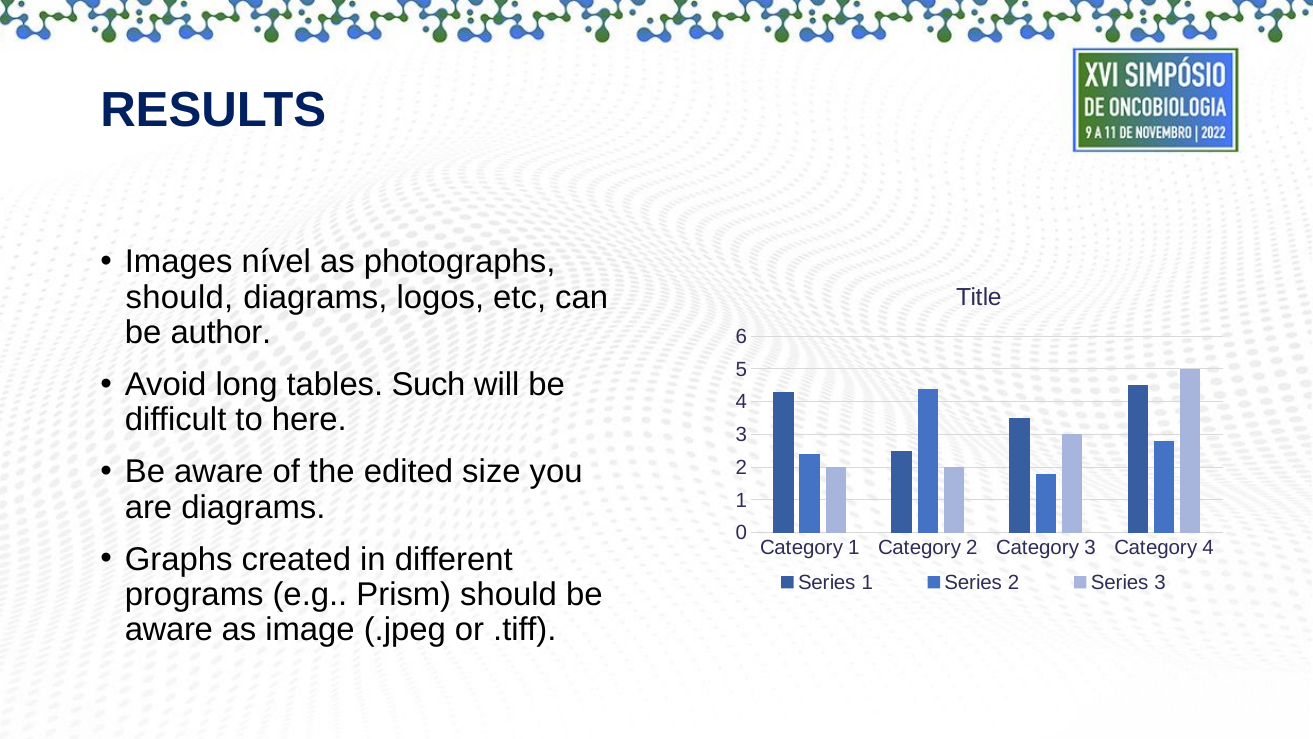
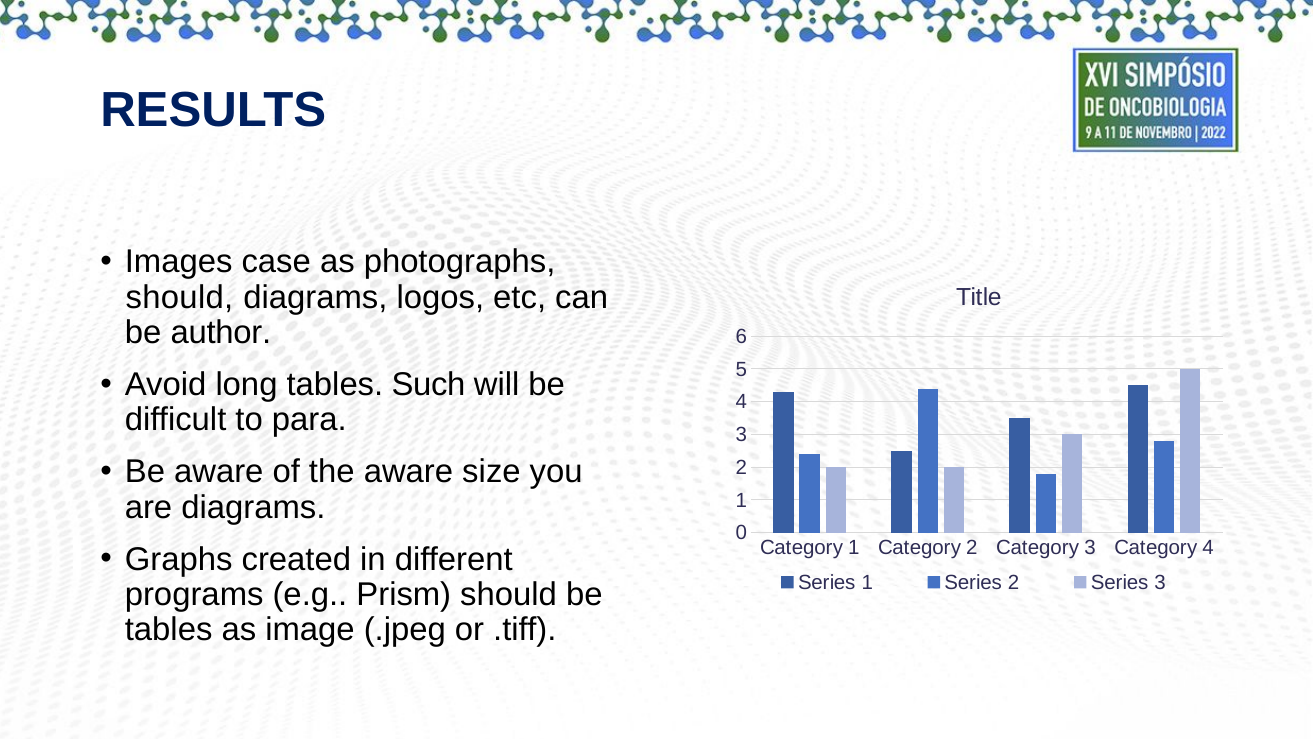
nível: nível -> case (276, 262)
here: here -> para (309, 420)
the edited: edited -> aware (408, 472)
aware: aware -> tables (169, 630)
